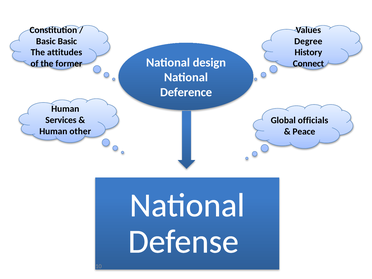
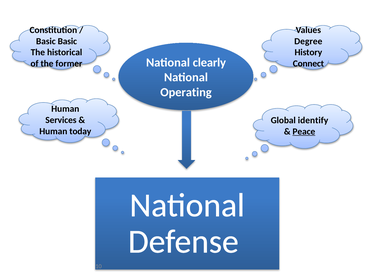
attitudes: attitudes -> historical (65, 52)
design: design -> clearly (209, 63)
Deference: Deference -> Operating (186, 92)
officials: officials -> identify (313, 120)
other: other -> today (80, 131)
Peace underline: none -> present (304, 132)
